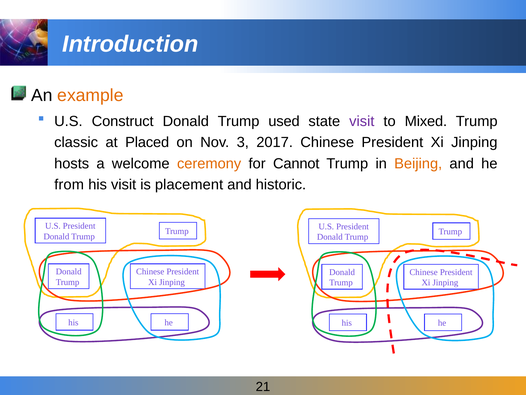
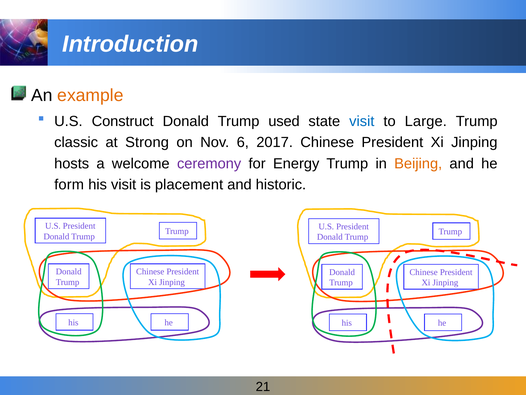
visit colour: purple -> blue (362, 121)
Mixed: Mixed -> Large (426, 121)
Placed: Placed -> Strong (147, 142)
3: 3 -> 6 (243, 142)
ceremony colour: orange -> purple (209, 163)
Cannot: Cannot -> Energy (296, 163)
from: from -> form (69, 184)
